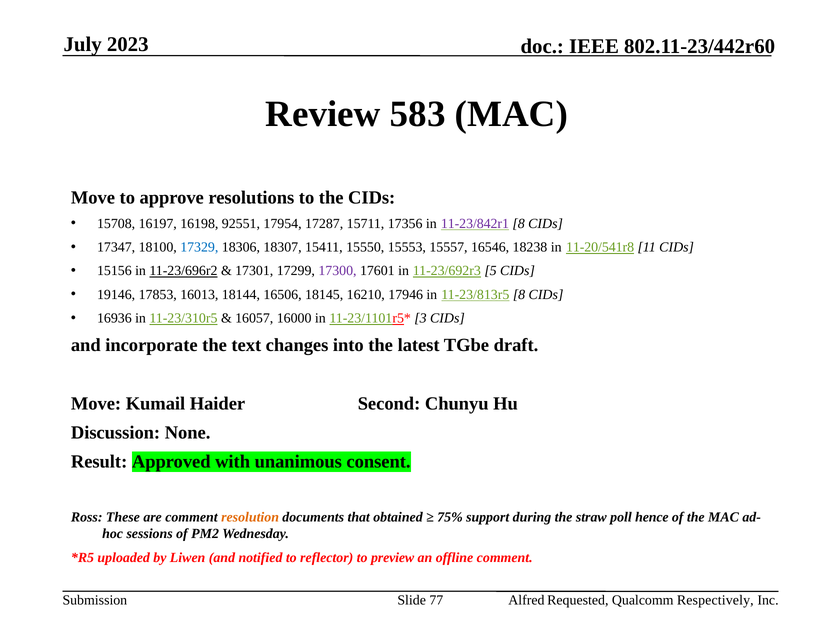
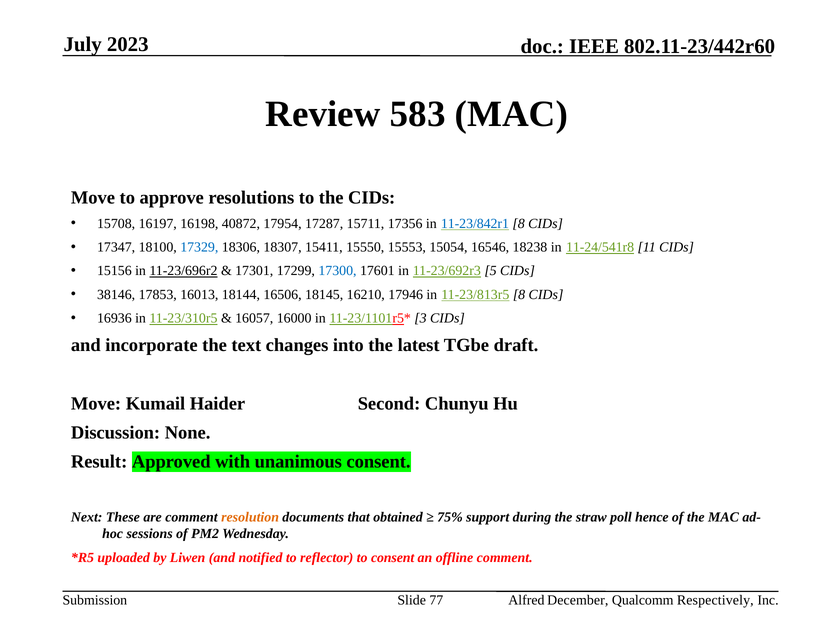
92551: 92551 -> 40872 (241, 223)
11-23/842r1 colour: purple -> blue (475, 223)
15557: 15557 -> 15054 (448, 247)
11-20/541r8: 11-20/541r8 -> 11-24/541r8 (600, 247)
17300 colour: purple -> blue (337, 271)
19146: 19146 -> 38146 (116, 294)
Ross: Ross -> Next (87, 517)
to preview: preview -> consent (393, 557)
Requested: Requested -> December (578, 600)
